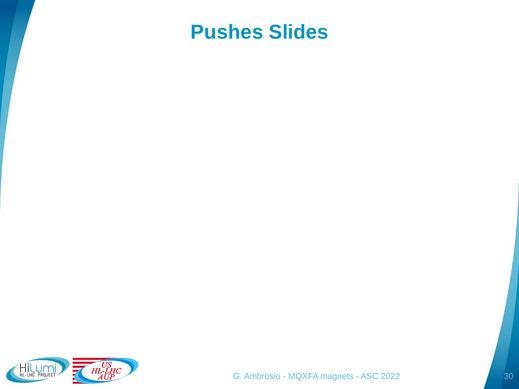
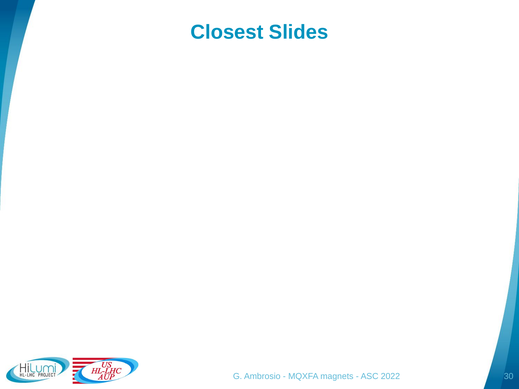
Pushes: Pushes -> Closest (227, 32)
